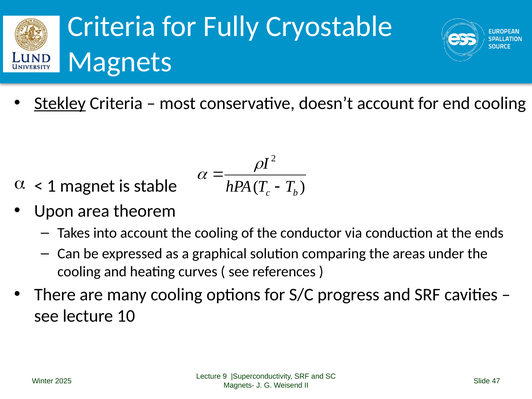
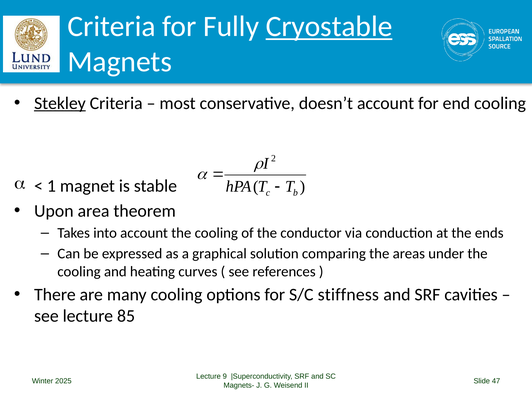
Cryostable underline: none -> present (329, 26)
progress: progress -> stiffness (348, 295)
10: 10 -> 85 (126, 316)
